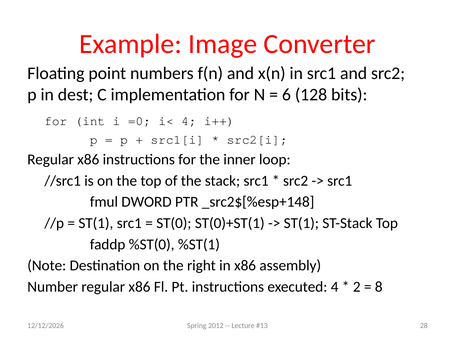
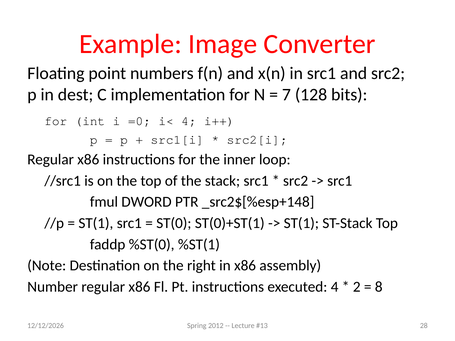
6: 6 -> 7 (286, 95)
